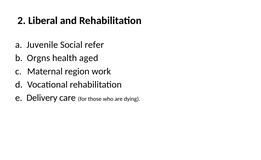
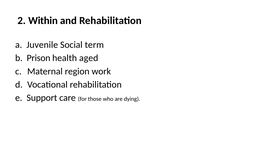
Liberal: Liberal -> Within (43, 21)
refer: refer -> term (94, 45)
Orgns: Orgns -> Prison (39, 58)
Delivery: Delivery -> Support (42, 98)
